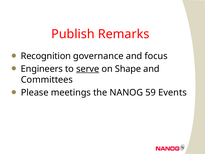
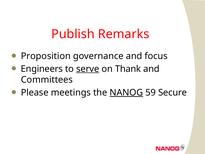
Recognition: Recognition -> Proposition (46, 56)
Shape: Shape -> Thank (128, 69)
NANOG underline: none -> present (126, 92)
Events: Events -> Secure (173, 92)
